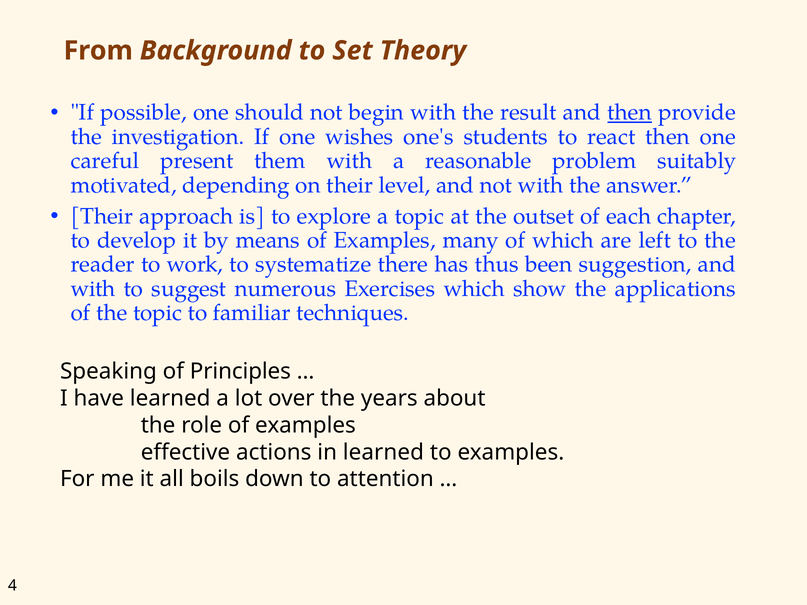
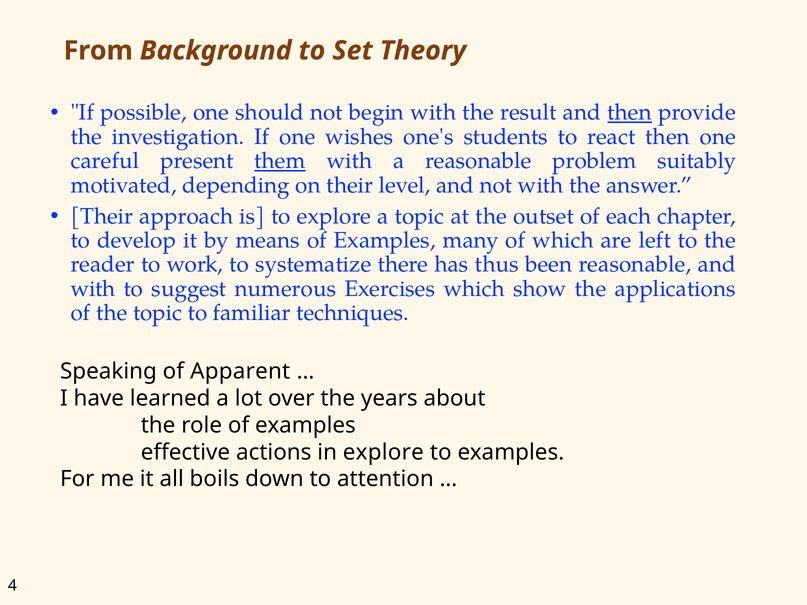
them underline: none -> present (280, 161)
been suggestion: suggestion -> reasonable (635, 265)
Principles: Principles -> Apparent (240, 372)
in learned: learned -> explore (383, 452)
